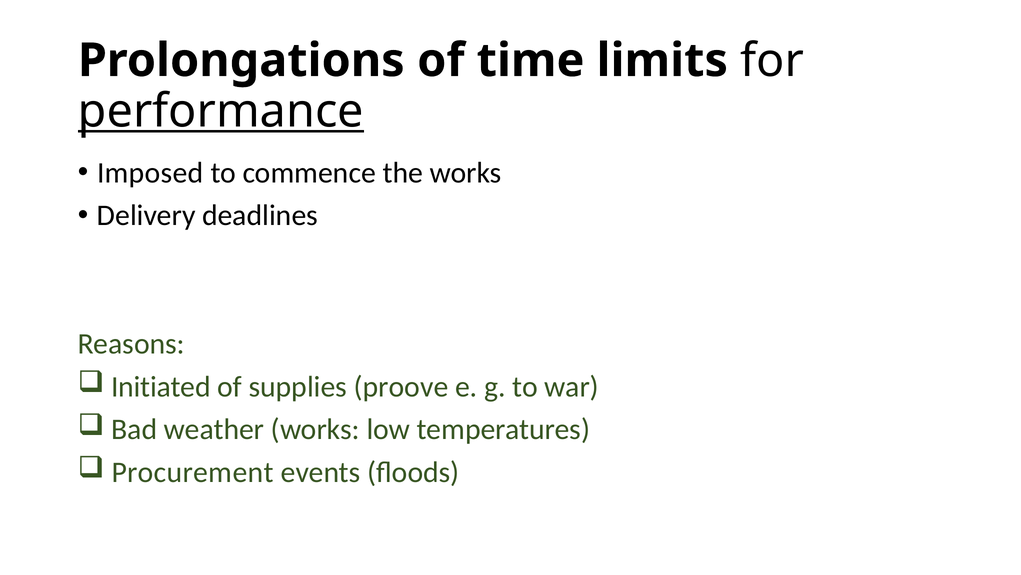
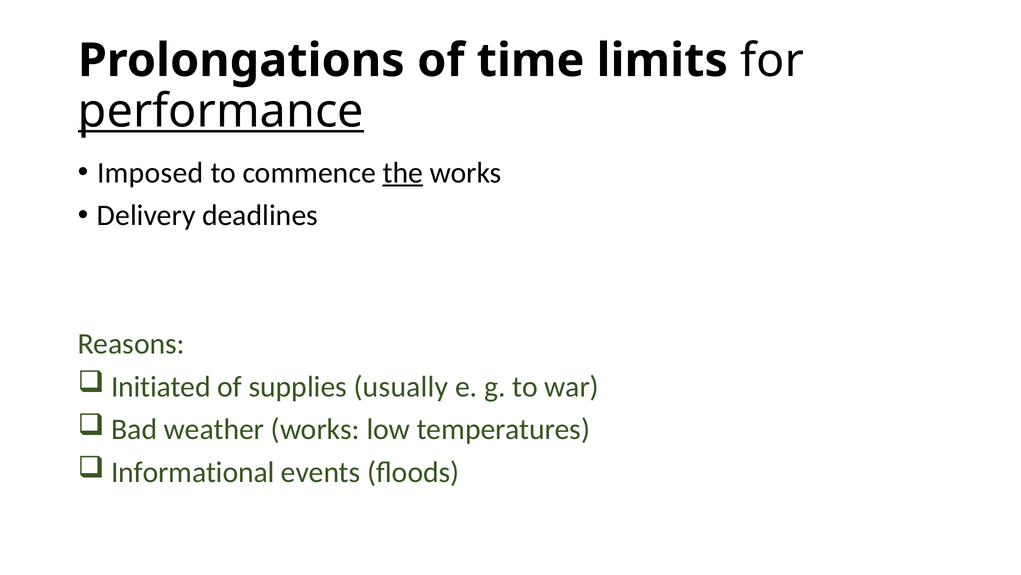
the underline: none -> present (403, 173)
proove: proove -> usually (401, 386)
Procurement: Procurement -> Informational (193, 472)
